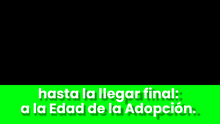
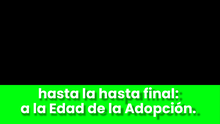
la llegar: llegar -> hasta (119, 94)
